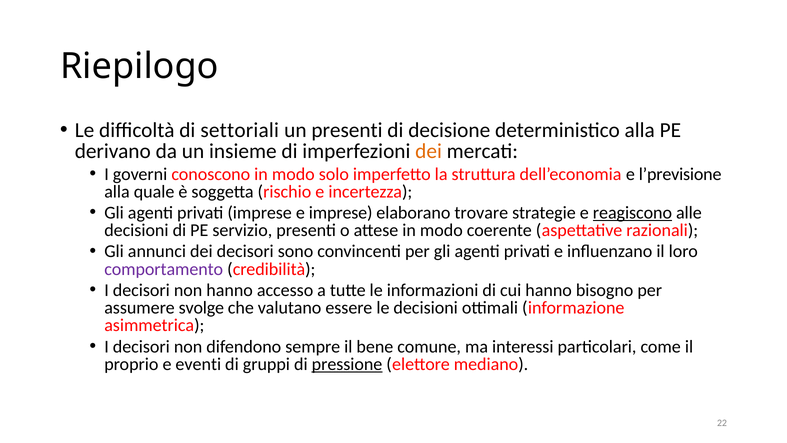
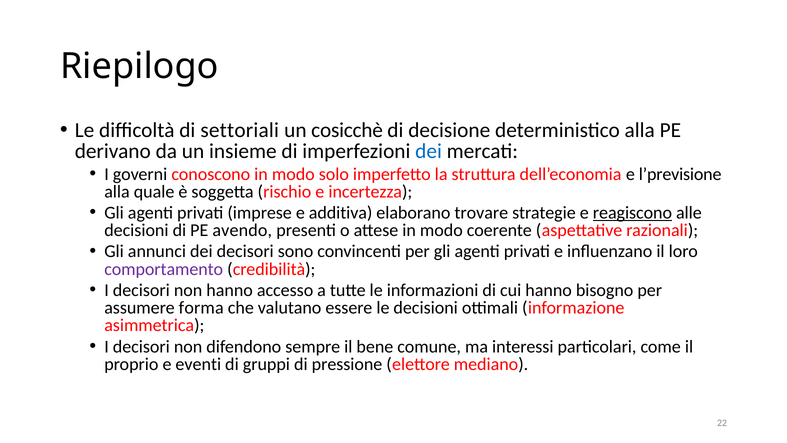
un presenti: presenti -> cosicchè (347, 130)
dei colour: orange -> blue (429, 151)
e imprese: imprese -> additiva (341, 213)
servizio: servizio -> avendo (242, 230)
svolge: svolge -> forma (201, 308)
pressione underline: present -> none (347, 364)
